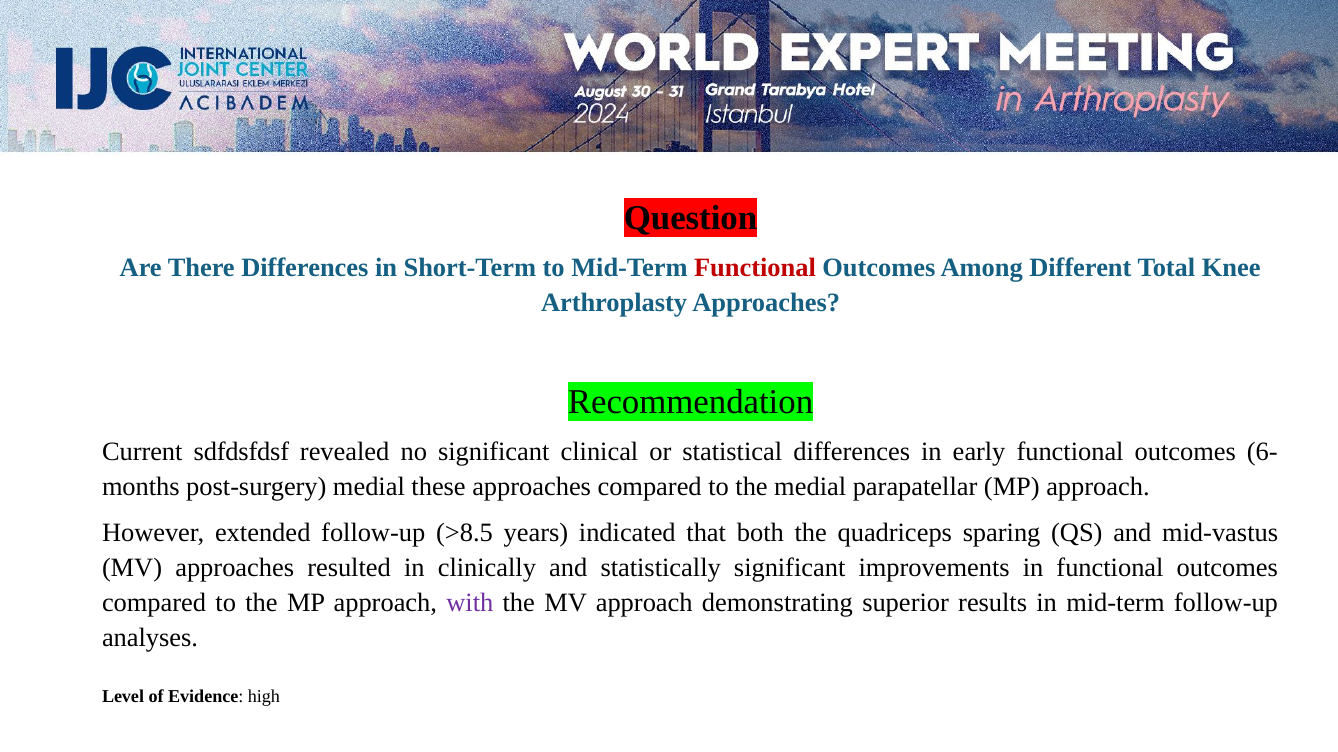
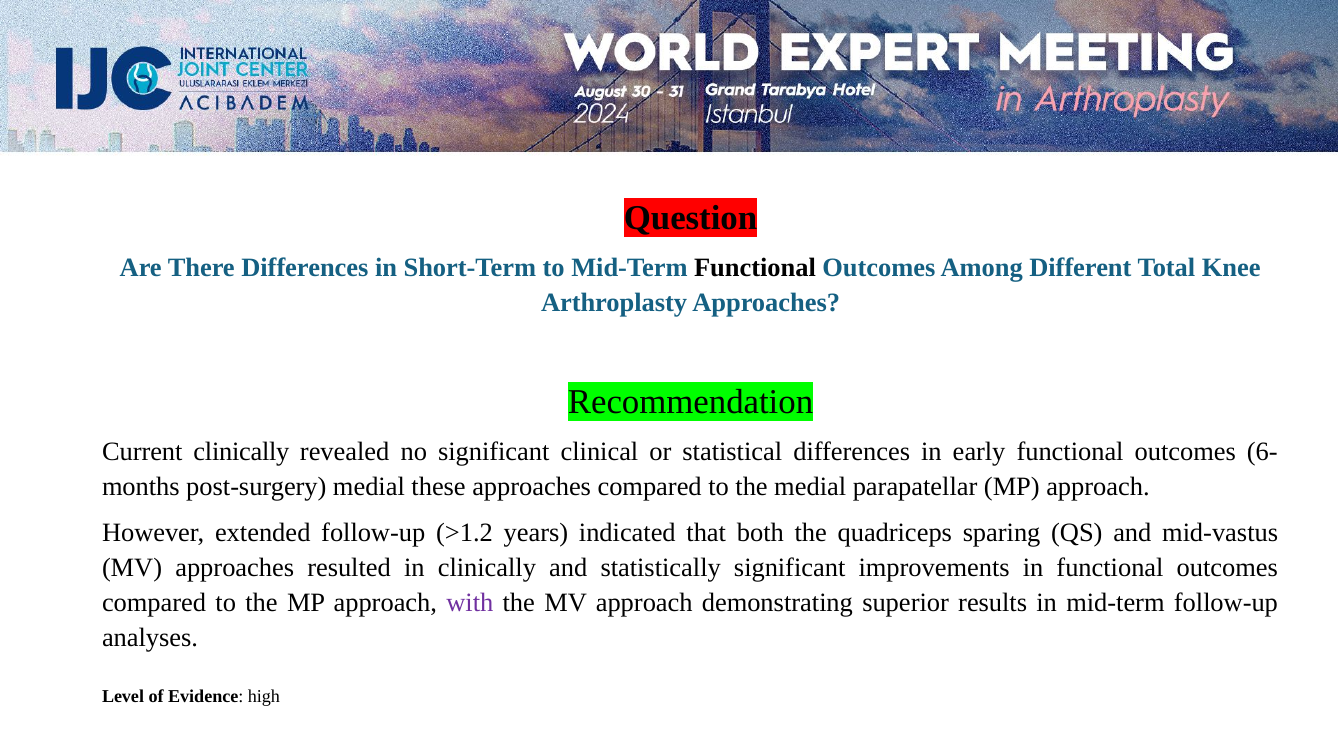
Functional colour: red -> black (755, 268)
Current sdfdsfdsf: sdfdsfdsf -> clinically (241, 453)
>8.5: >8.5 -> >1.2 (465, 534)
